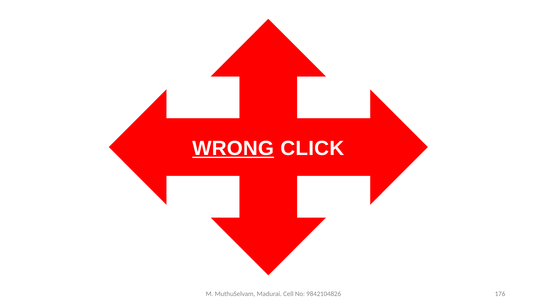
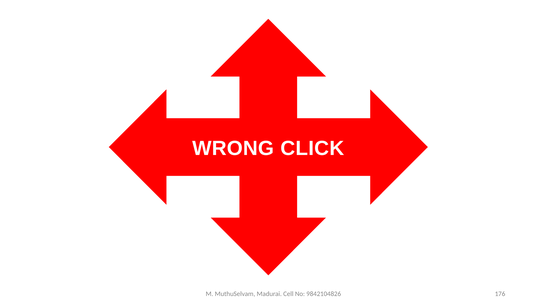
WRONG underline: present -> none (233, 148)
